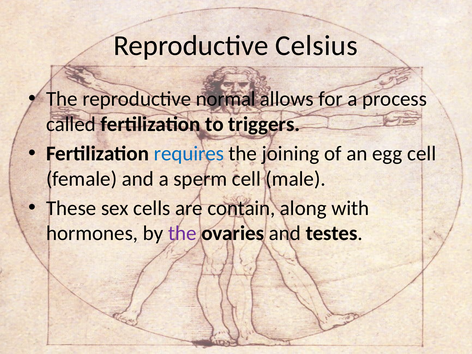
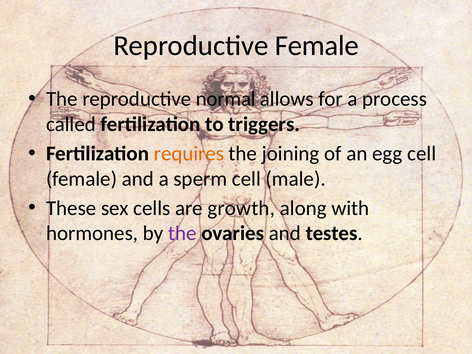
Reproductive Celsius: Celsius -> Female (317, 46)
requires colour: blue -> orange (189, 154)
contain: contain -> growth (241, 208)
